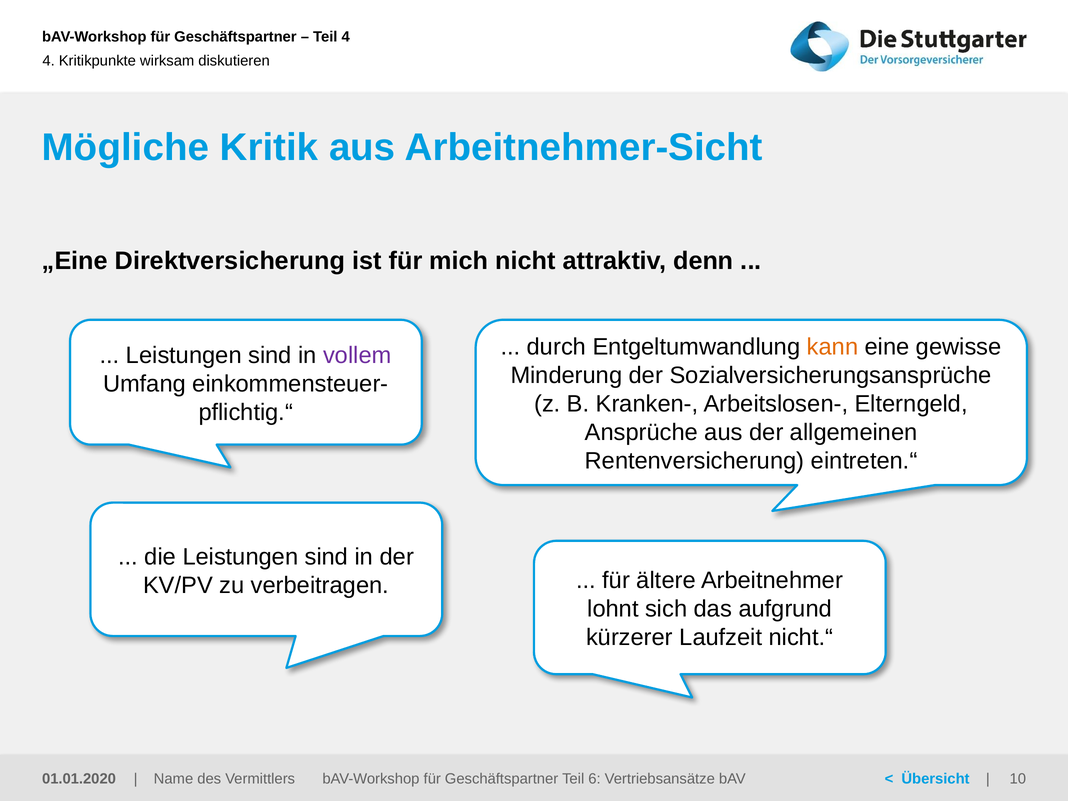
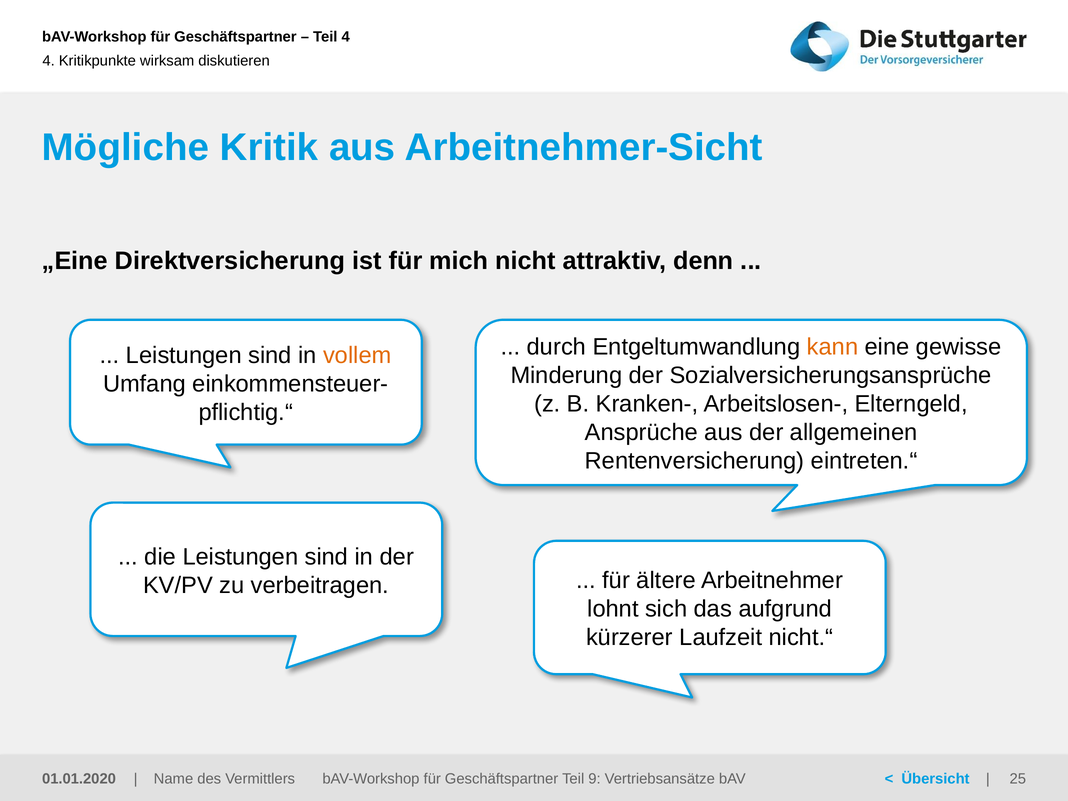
vollem colour: purple -> orange (357, 355)
6: 6 -> 9 (594, 779)
10: 10 -> 25 (1018, 779)
